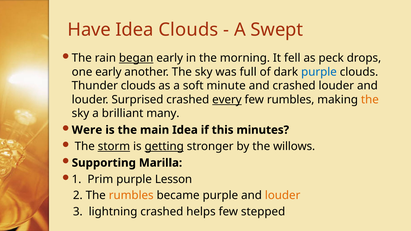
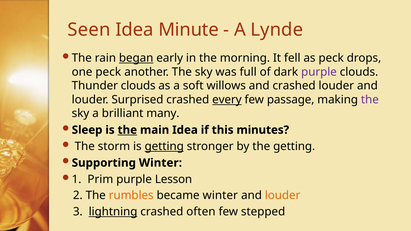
Have: Have -> Seen (89, 30)
Idea Clouds: Clouds -> Minute (189, 30)
Swept: Swept -> Lynde (277, 30)
one early: early -> peck (108, 72)
purple colour: blue -> purple (319, 72)
minute: minute -> willows (226, 86)
few rumbles: rumbles -> passage (291, 100)
the colour: orange -> purple (370, 100)
Were: Were -> Sleep (87, 130)
the underline: none -> present (127, 130)
storm underline: present -> none (114, 147)
the willows: willows -> getting (294, 147)
Supporting Marilla: Marilla -> Winter (160, 163)
became purple: purple -> winter (220, 196)
lightning underline: none -> present (113, 212)
helps: helps -> often (201, 212)
